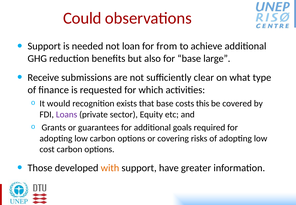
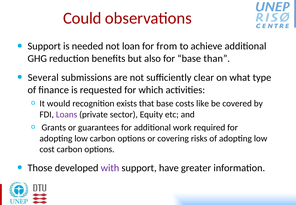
large: large -> than (217, 58)
Receive: Receive -> Several (43, 78)
this: this -> like (203, 103)
goals: goals -> work (182, 127)
with colour: orange -> purple (110, 168)
